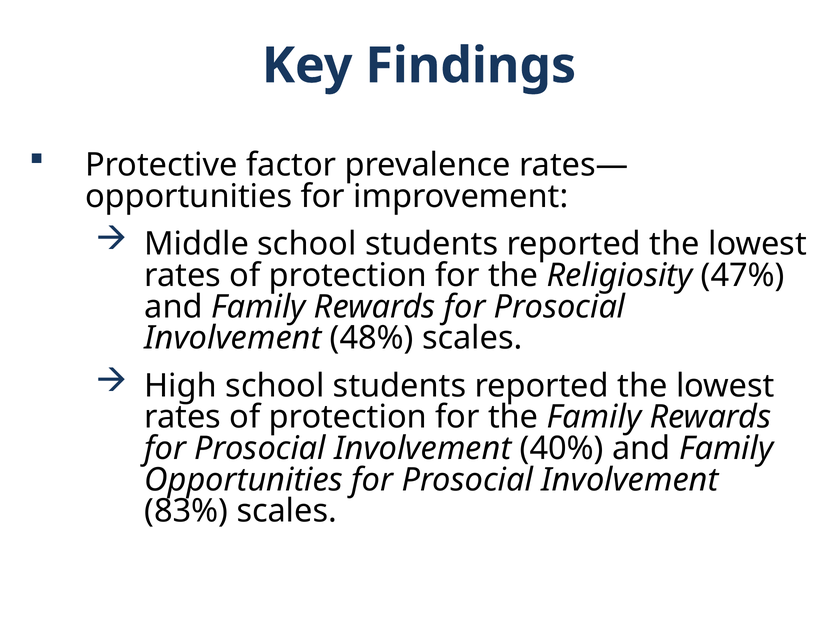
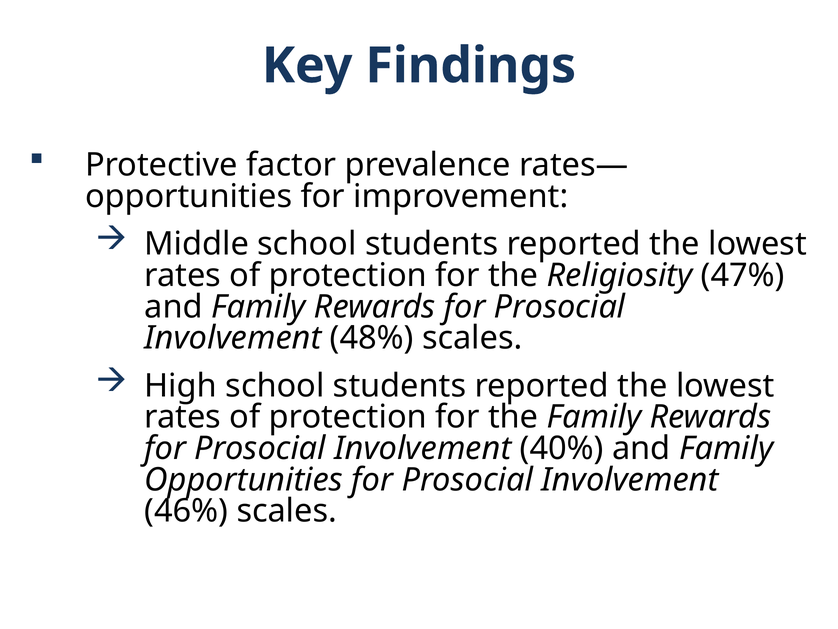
83%: 83% -> 46% (186, 511)
